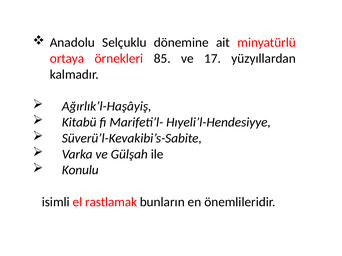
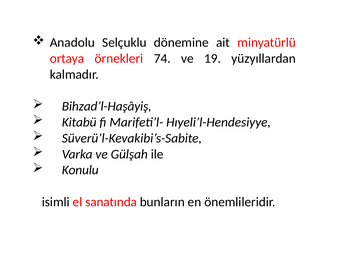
85: 85 -> 74 (162, 59)
17: 17 -> 19 (213, 59)
Ağırlık’l-Haşâyiş: Ağırlık’l-Haşâyiş -> Bihzad’l-Haşâyiş (107, 107)
rastlamak: rastlamak -> sanatında (111, 202)
